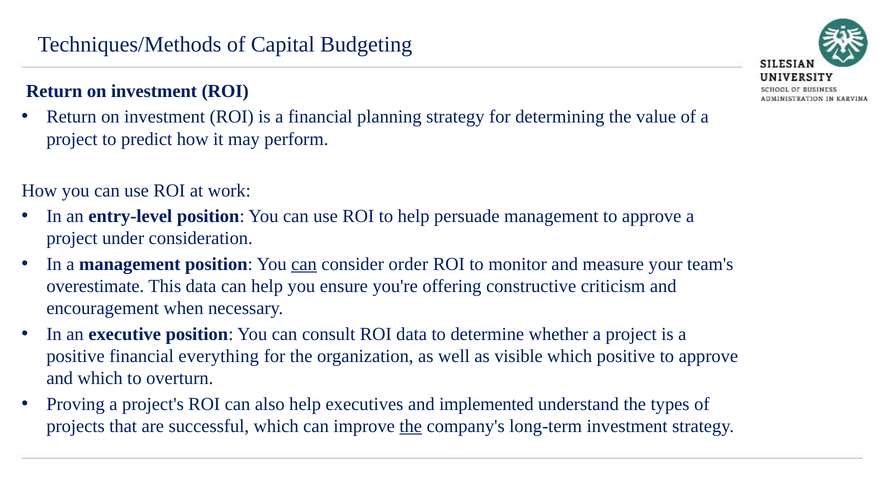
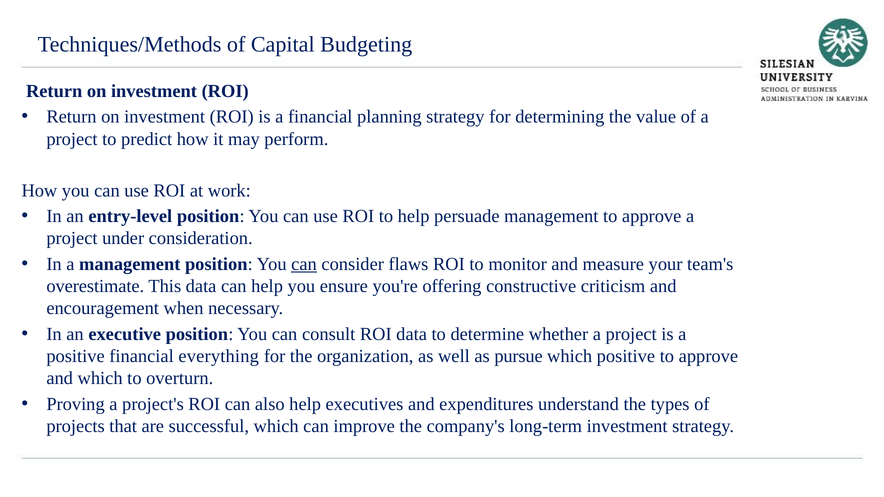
order: order -> flaws (408, 264)
visible: visible -> pursue (519, 356)
implemented: implemented -> expenditures (486, 404)
the underline: present -> none (411, 426)
